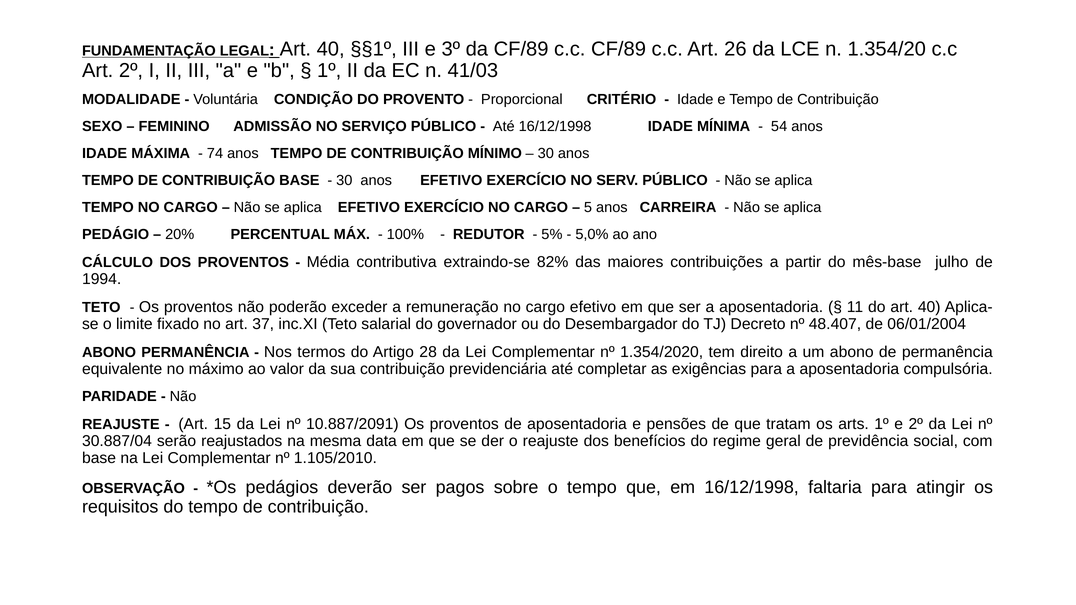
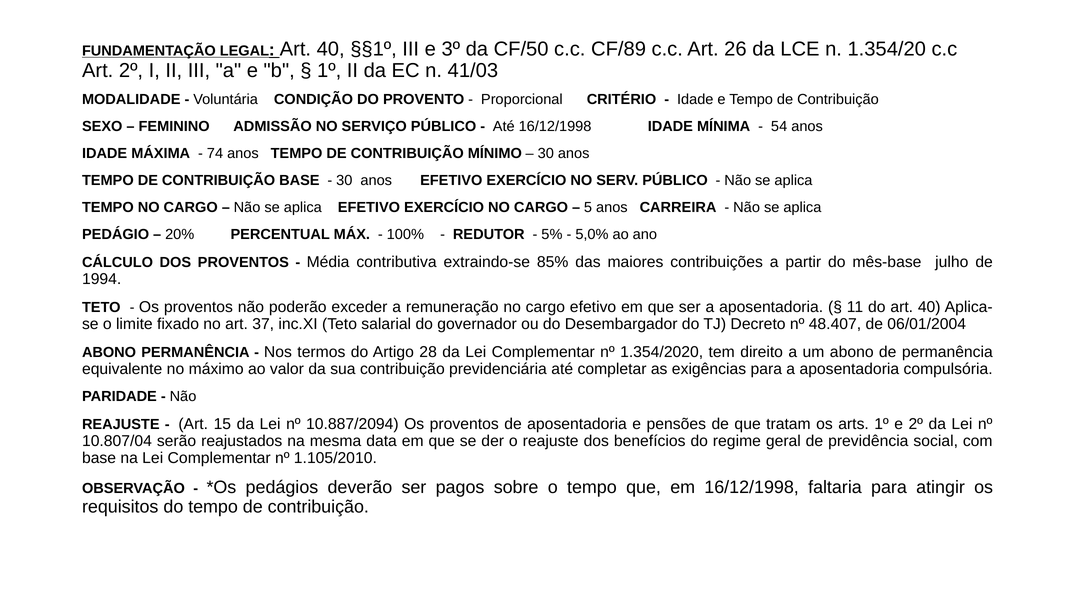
da CF/89: CF/89 -> CF/50 (521, 49)
82%: 82% -> 85% (553, 262)
10.887/2091: 10.887/2091 -> 10.887/2094 (352, 424)
30.887/04: 30.887/04 -> 10.807/04 (117, 441)
